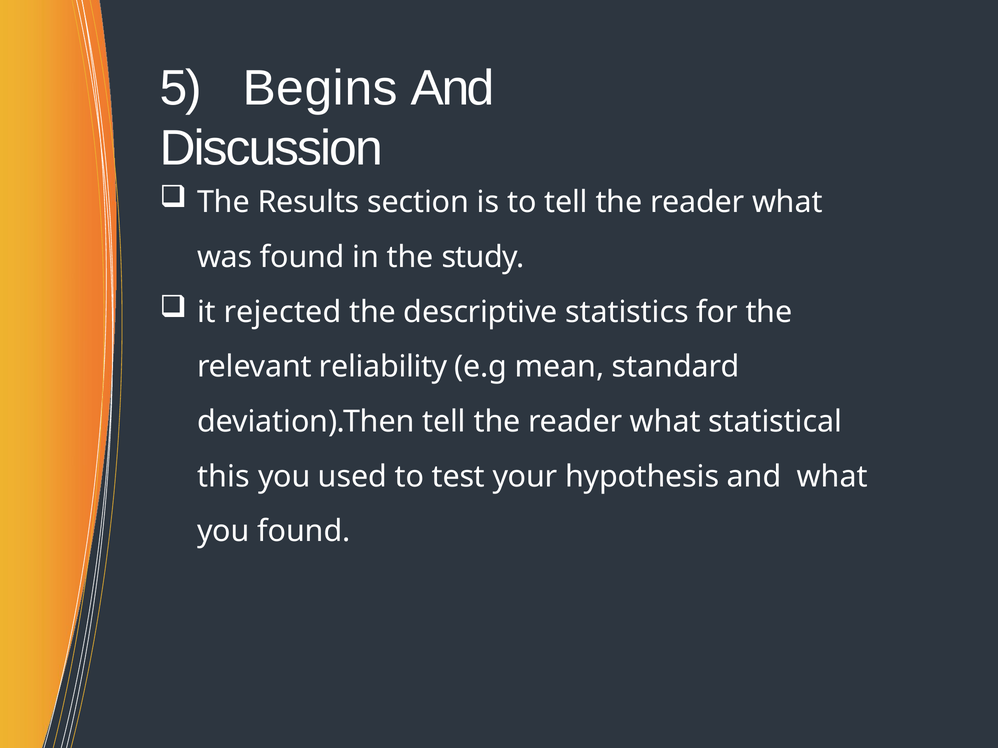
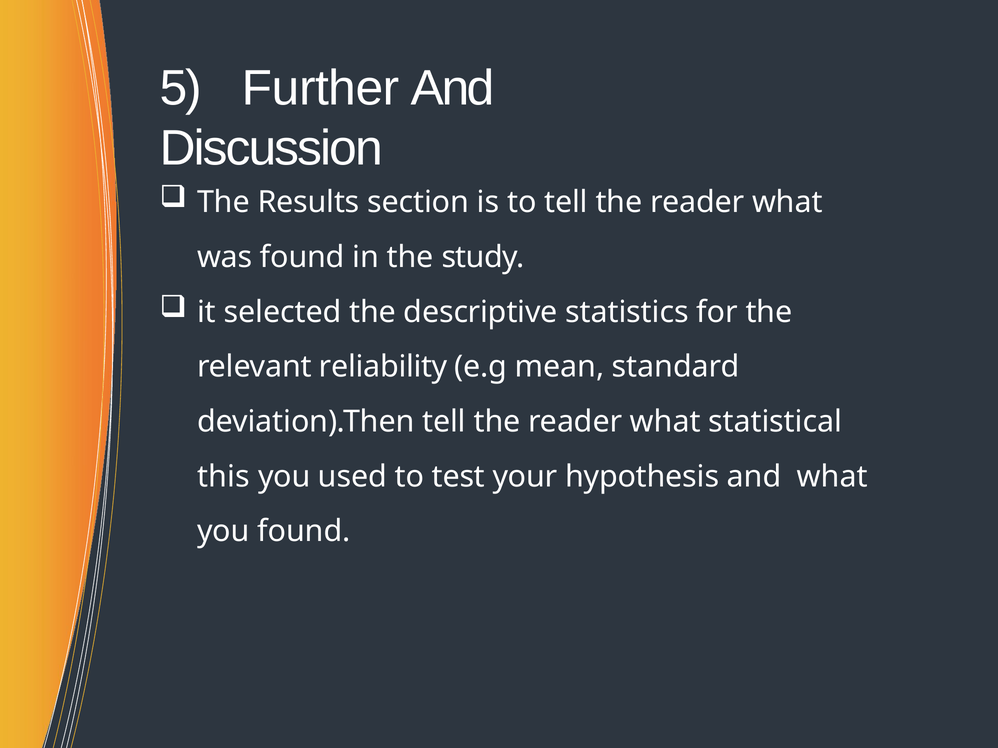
Begins: Begins -> Further (321, 88)
rejected: rejected -> selected (283, 312)
